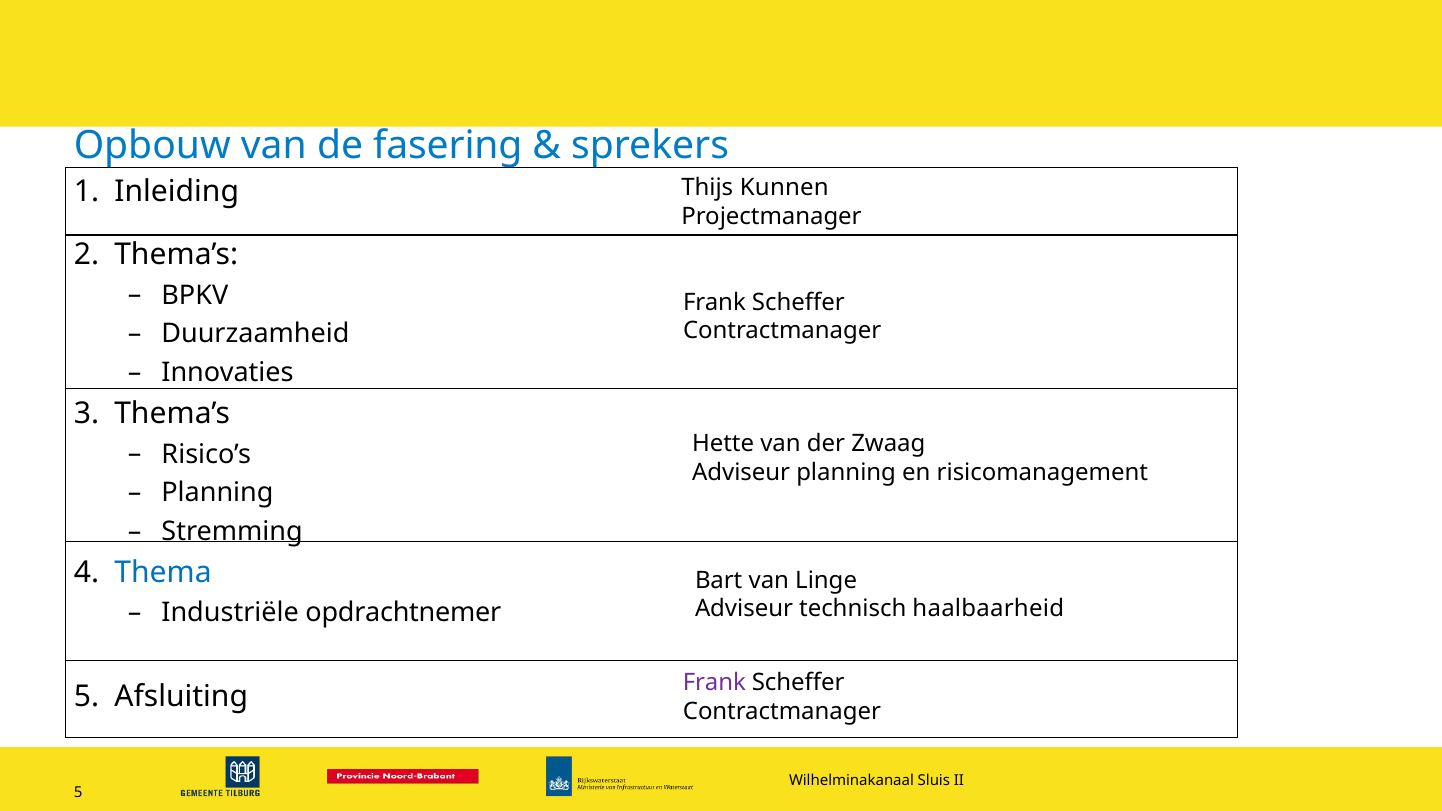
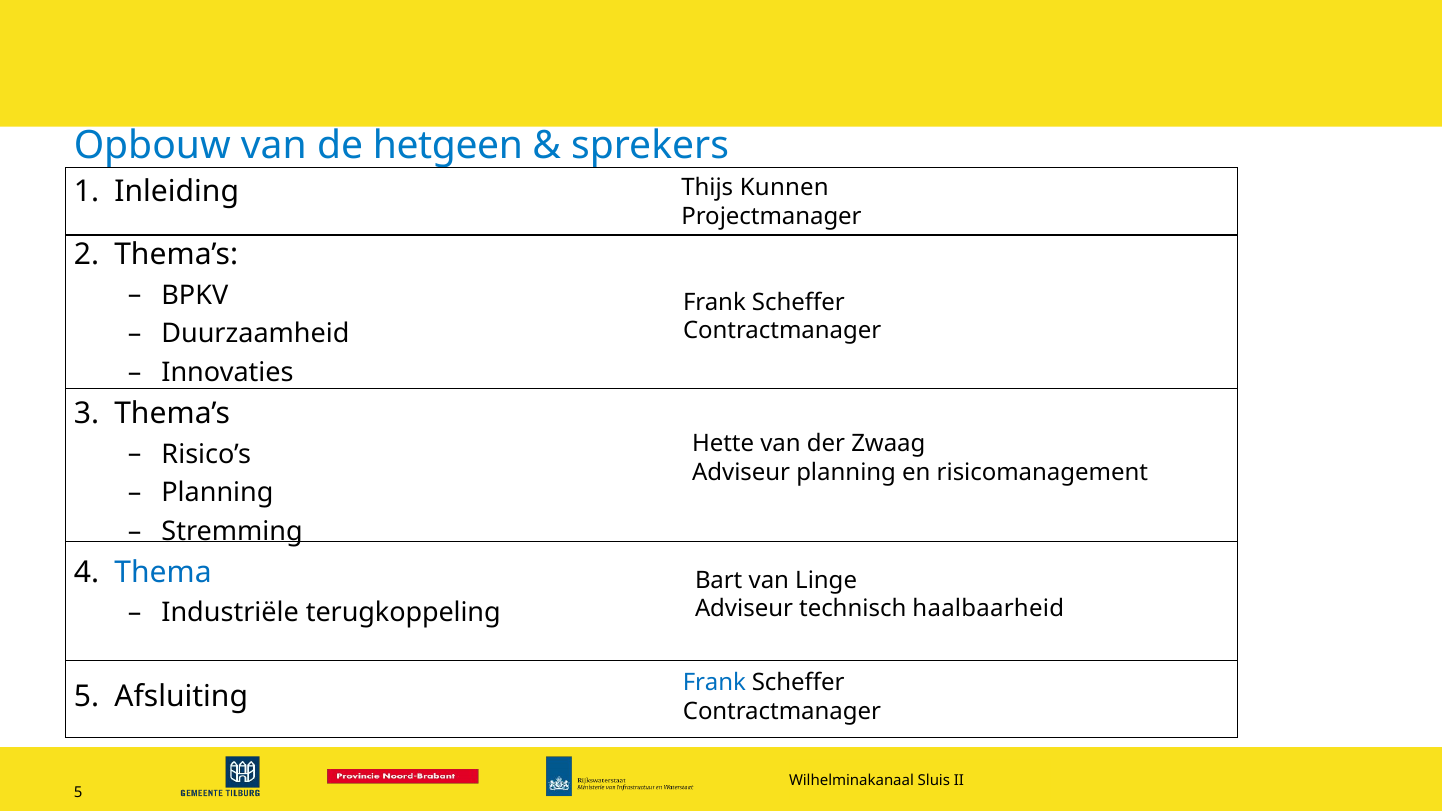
fasering: fasering -> hetgeen (448, 146)
opdrachtnemer: opdrachtnemer -> terugkoppeling (403, 613)
Frank colour: purple -> blue (714, 682)
